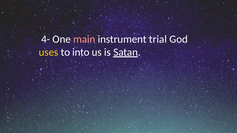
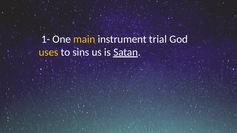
4-: 4- -> 1- (46, 39)
main colour: pink -> yellow (84, 39)
into: into -> sins (81, 52)
